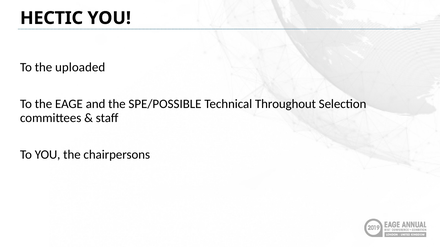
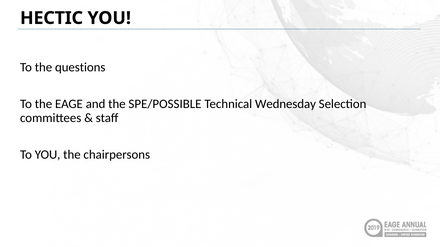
uploaded: uploaded -> questions (80, 67)
Throughout: Throughout -> Wednesday (285, 104)
